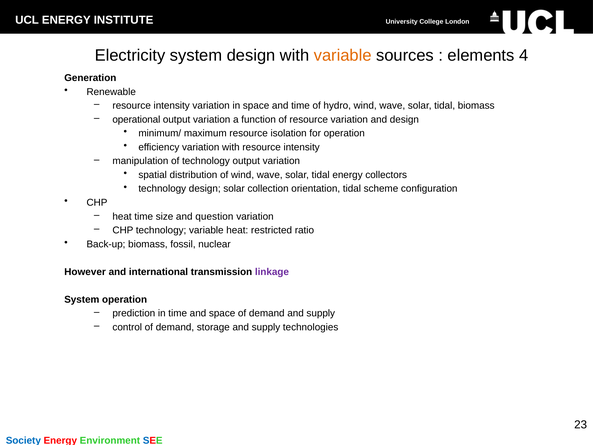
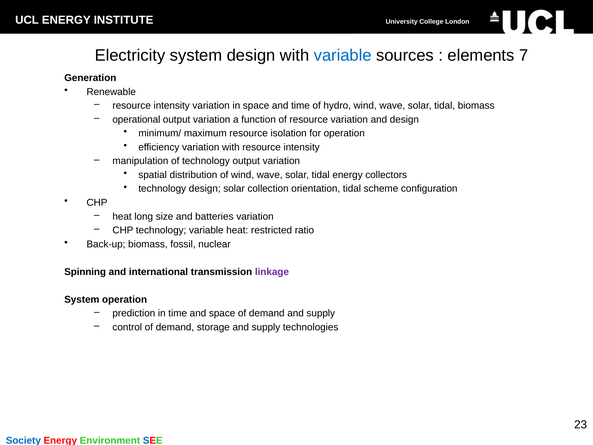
variable colour: orange -> blue (343, 55)
4: 4 -> 7 (524, 55)
heat time: time -> long (144, 216)
question: question -> batteries (214, 216)
However: However -> Spinning (85, 272)
